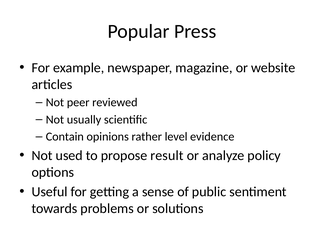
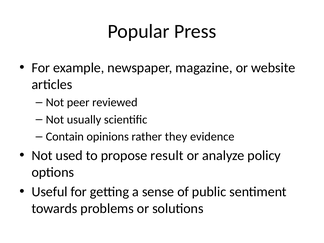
level: level -> they (176, 137)
